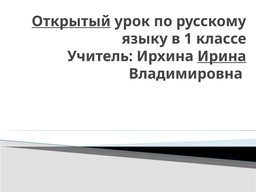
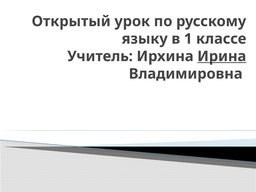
Открытый underline: present -> none (71, 21)
